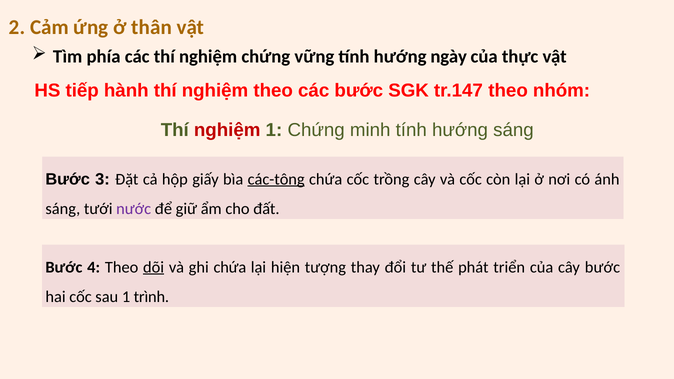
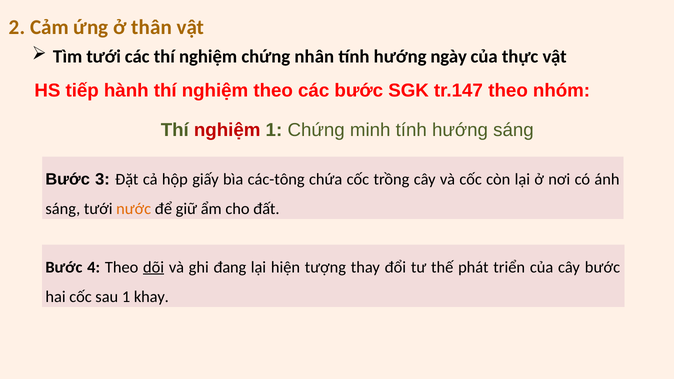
Tìm phía: phía -> tưới (104, 57)
vững: vững -> nhân (314, 57)
các-tông underline: present -> none (276, 179)
nước colour: purple -> orange (134, 209)
ghi chứa: chứa -> đang (230, 267)
trình: trình -> khay (151, 297)
